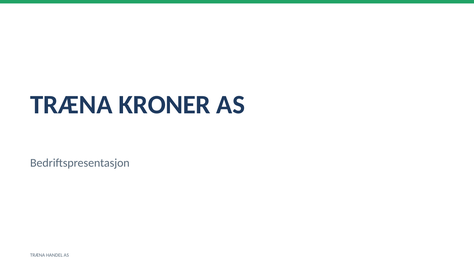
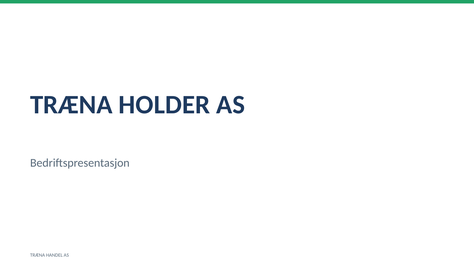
KRONER: KRONER -> HOLDER (164, 105)
